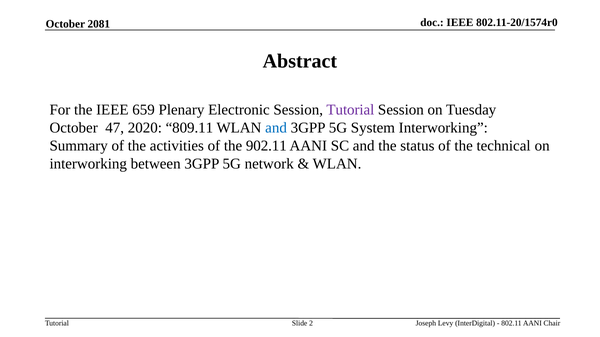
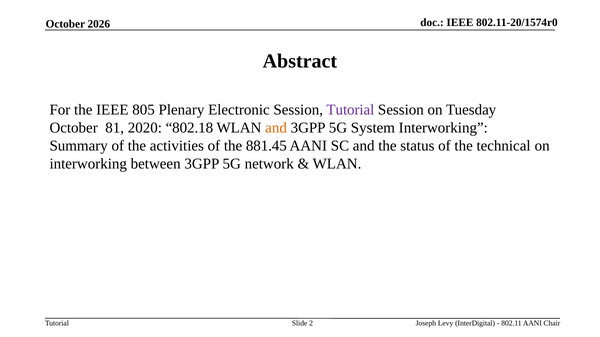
2081: 2081 -> 2026 (99, 24)
659: 659 -> 805 (144, 110)
47: 47 -> 81 (115, 128)
809.11: 809.11 -> 802.18 (189, 128)
and colour: blue -> orange (276, 128)
902.11: 902.11 -> 881.45 (266, 146)
